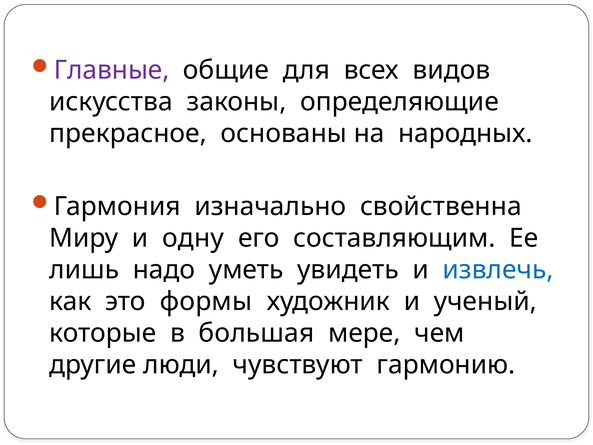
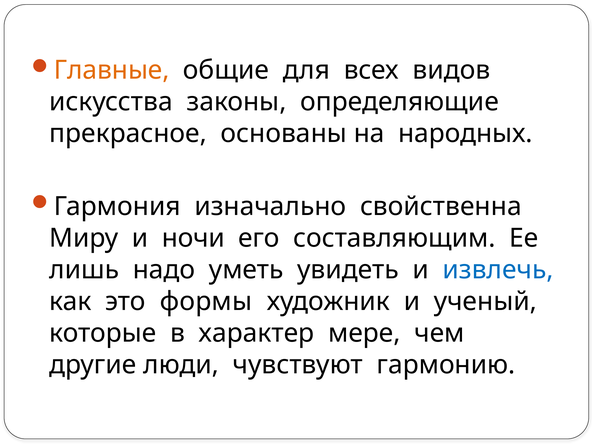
Главные colour: purple -> orange (112, 70)
одну: одну -> ночи (193, 238)
большая: большая -> характер (257, 333)
